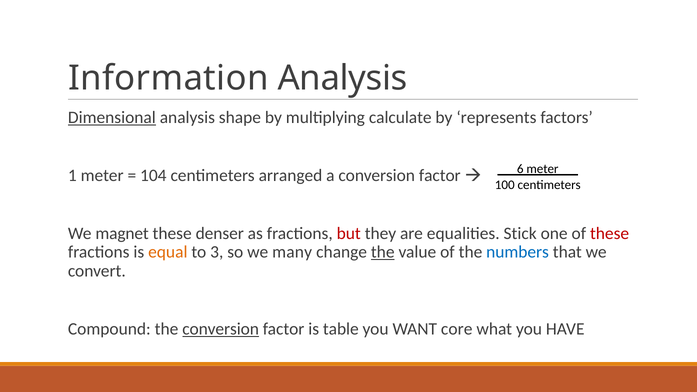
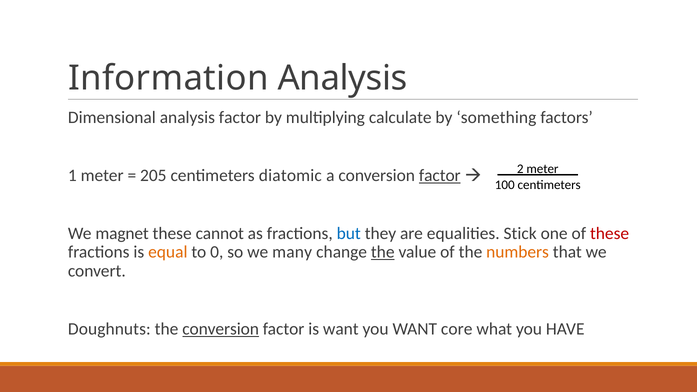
Dimensional underline: present -> none (112, 117)
analysis shape: shape -> factor (240, 117)
represents: represents -> something (496, 117)
___6: ___6 -> ___2 (510, 169)
104: 104 -> 205 (153, 175)
arranged: arranged -> diatomic (290, 175)
factor underline: none -> present (440, 175)
denser: denser -> cannot (220, 233)
but colour: red -> blue (349, 233)
3: 3 -> 0 (217, 252)
numbers colour: blue -> orange (518, 252)
Compound: Compound -> Doughnuts (109, 329)
is table: table -> want (341, 329)
